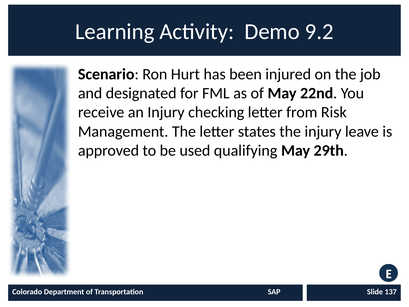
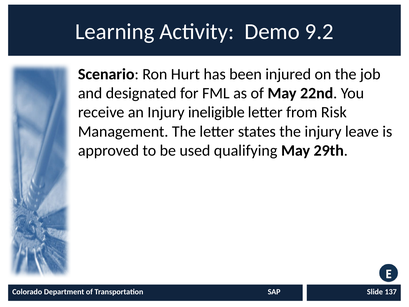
checking: checking -> ineligible (216, 112)
